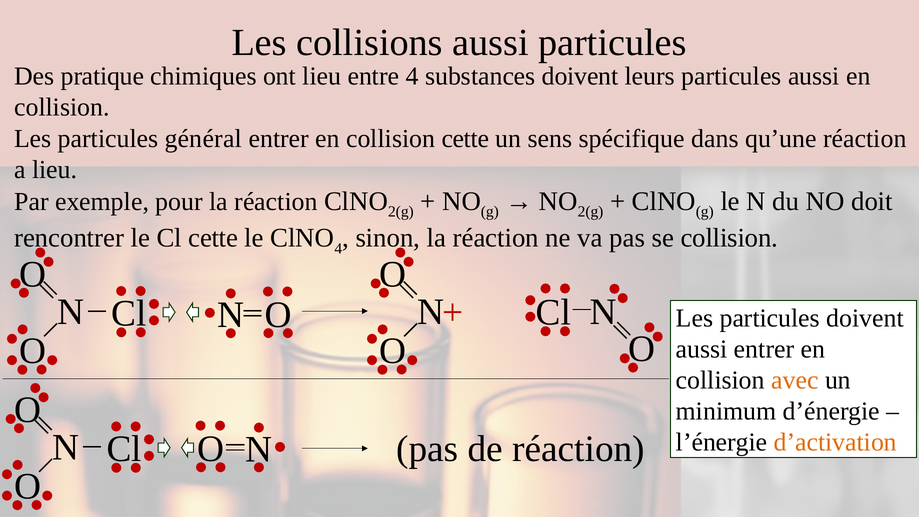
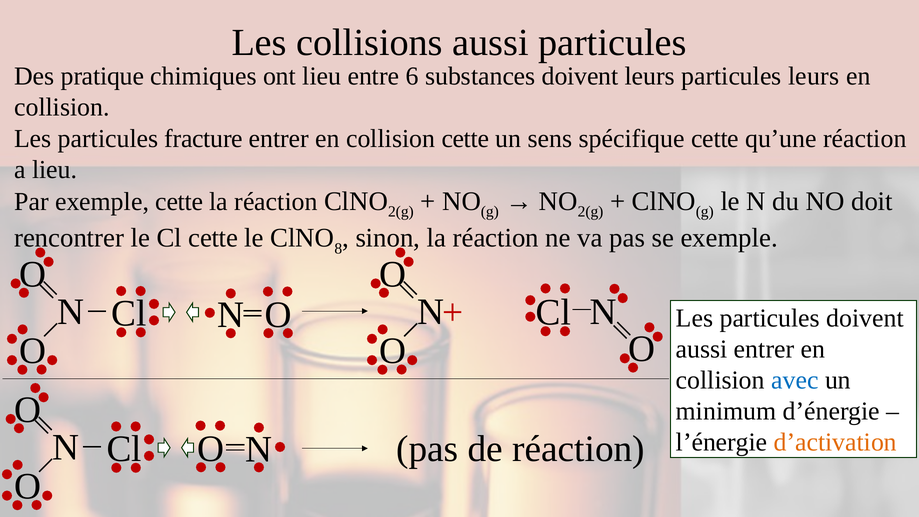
entre 4: 4 -> 6 (412, 76)
particules aussi: aussi -> leurs (814, 76)
général: général -> fracture (204, 139)
spécifique dans: dans -> cette (715, 139)
exemple pour: pour -> cette (179, 202)
4: 4 -> 8 (338, 248)
se collision: collision -> exemple (729, 238)
avec colour: orange -> blue (795, 380)
